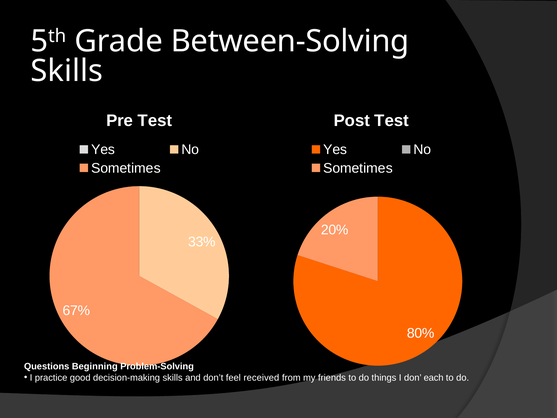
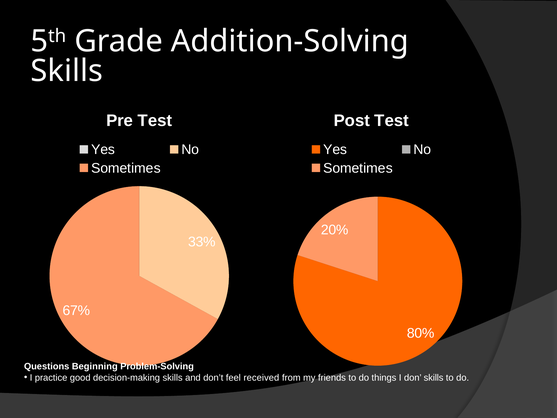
Between-Solving: Between-Solving -> Addition-Solving (290, 41)
don each: each -> skills (434, 377)
